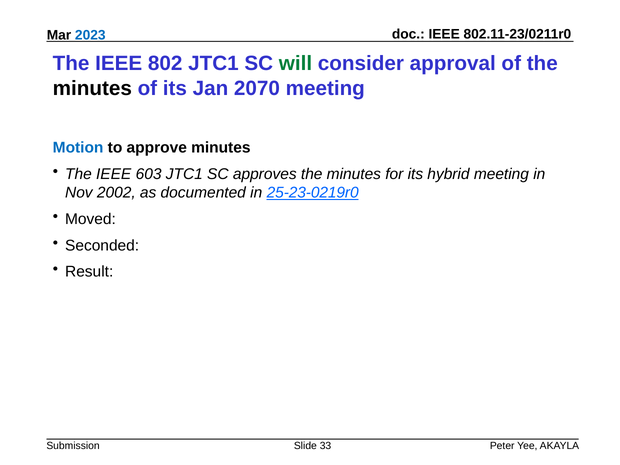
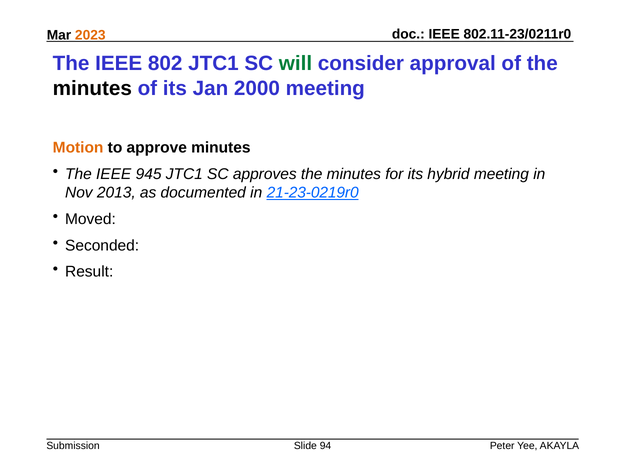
2023 colour: blue -> orange (90, 35)
2070: 2070 -> 2000 (257, 88)
Motion colour: blue -> orange (78, 148)
603: 603 -> 945 (149, 174)
2002: 2002 -> 2013 (116, 193)
25-23-0219r0: 25-23-0219r0 -> 21-23-0219r0 (313, 193)
33: 33 -> 94 (325, 446)
